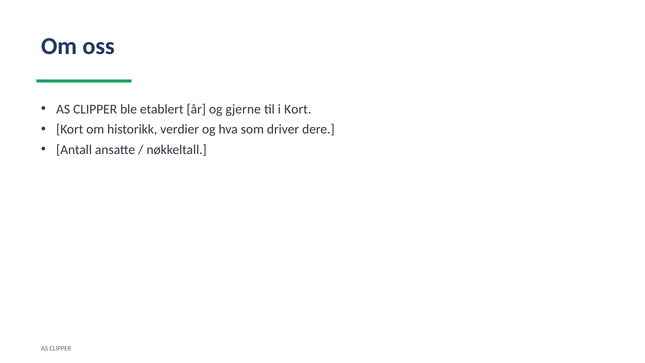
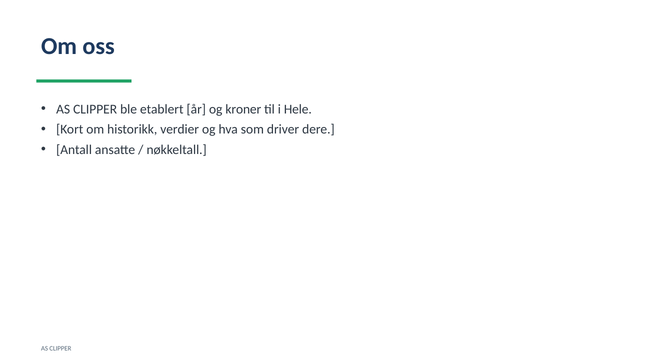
gjerne: gjerne -> kroner (243, 109)
i Kort: Kort -> Hele (298, 109)
